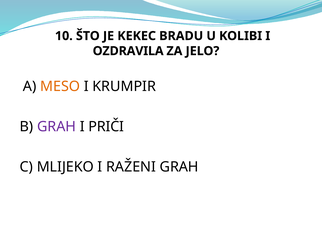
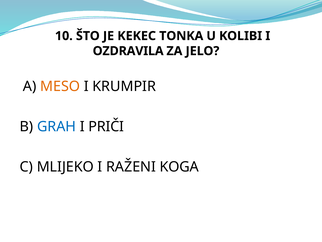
BRADU: BRADU -> TONKA (181, 36)
GRAH colour: purple -> blue (57, 126)
RAŽENI GRAH: GRAH -> KOGA (179, 166)
